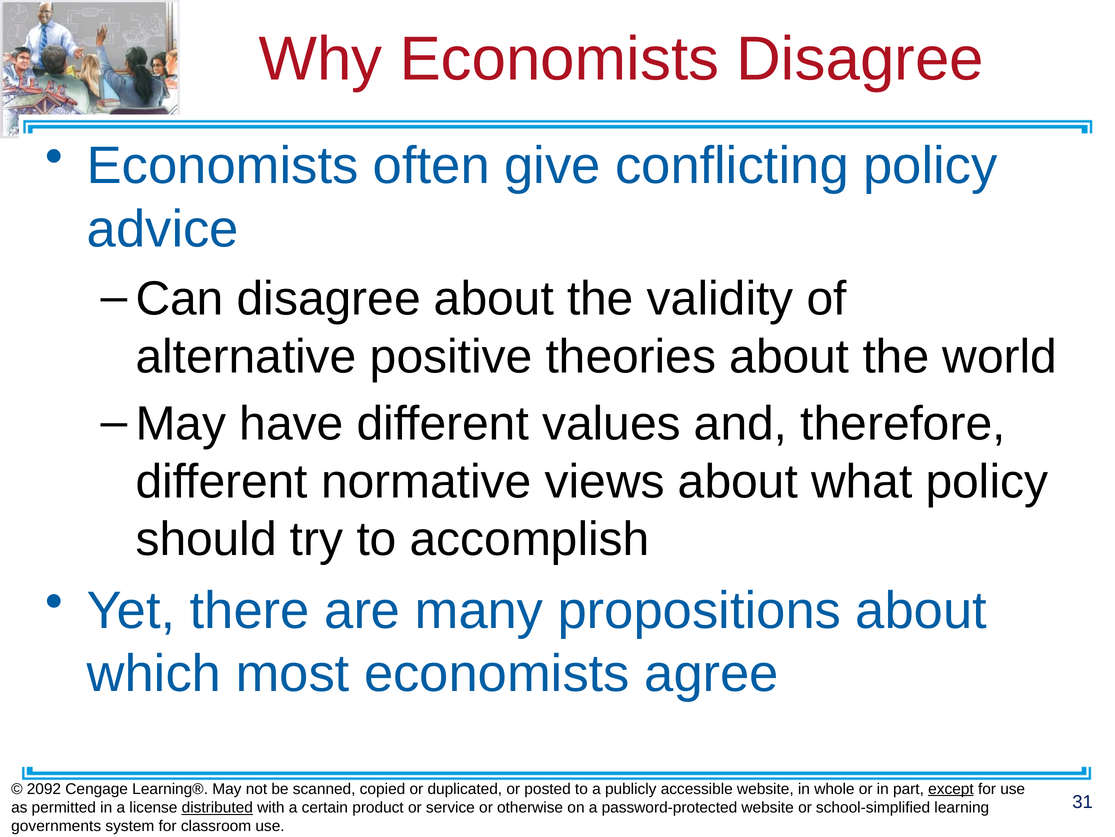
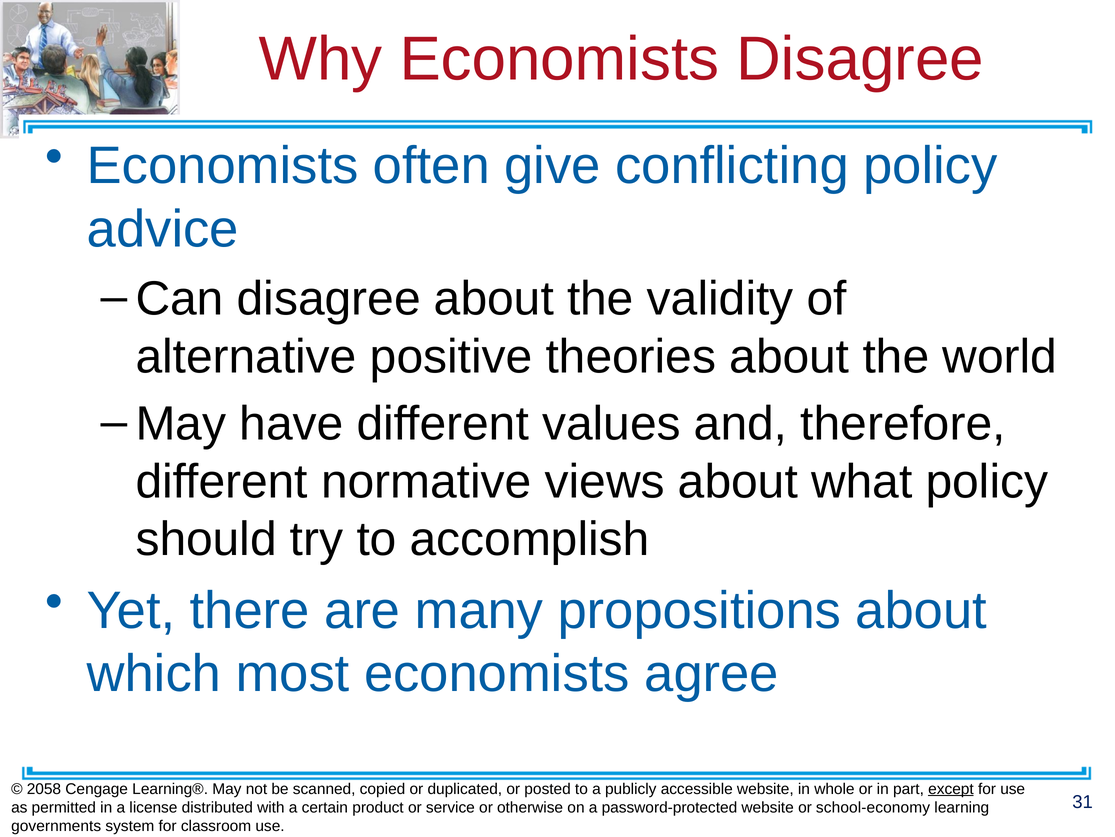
2092: 2092 -> 2058 (44, 788)
distributed underline: present -> none (217, 807)
school-simplified: school-simplified -> school-economy (873, 807)
